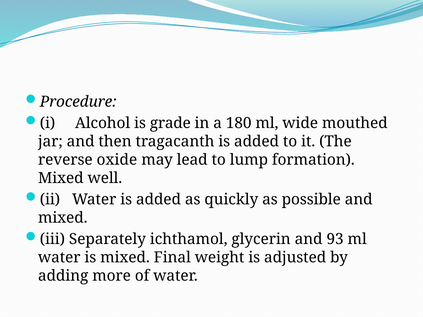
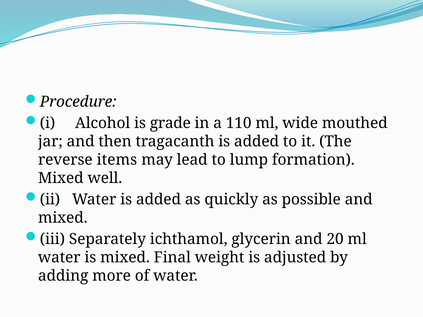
180: 180 -> 110 (239, 123)
oxide: oxide -> items (117, 160)
93: 93 -> 20 (335, 239)
